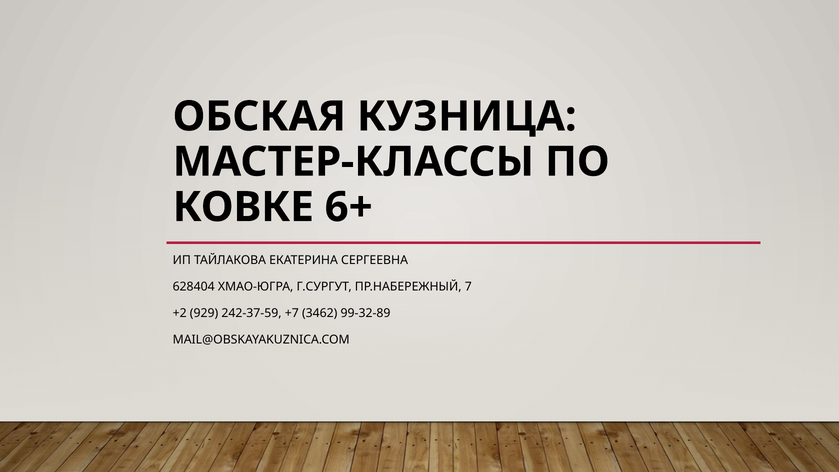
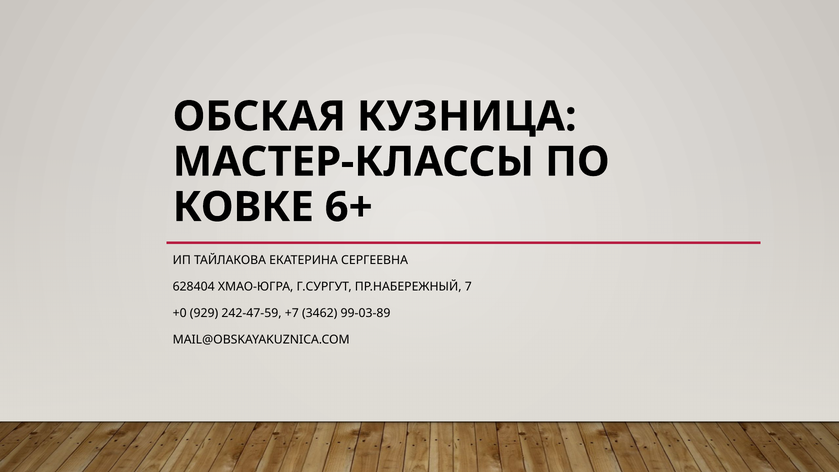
+2: +2 -> +0 (180, 313)
242-37-59: 242-37-59 -> 242-47-59 (251, 313)
99-32-89: 99-32-89 -> 99-03-89 (366, 313)
